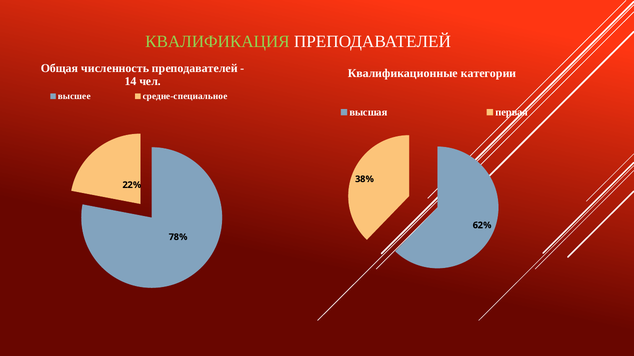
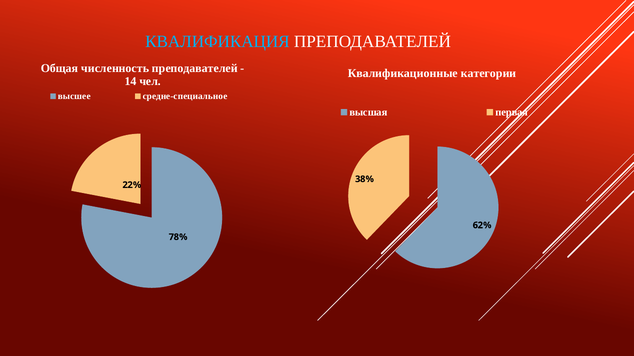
КВАЛИФИКАЦИЯ colour: light green -> light blue (217, 42)
